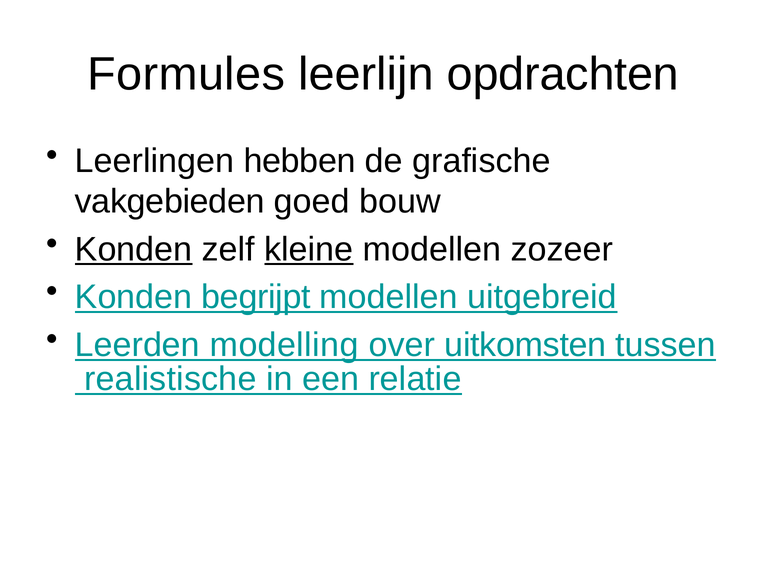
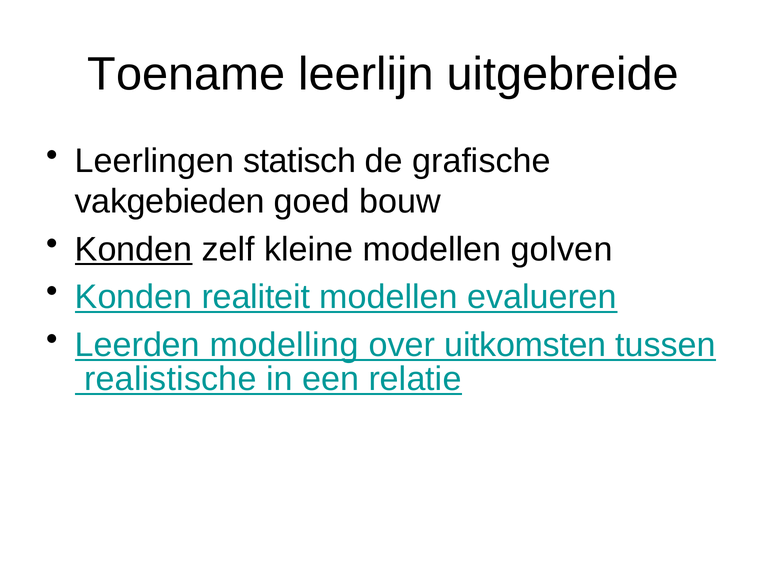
Formules: Formules -> Toename (186, 74)
opdrachten: opdrachten -> uitgebreide (563, 74)
hebben: hebben -> statisch (300, 161)
kleine underline: present -> none (309, 250)
zozeer: zozeer -> golven (562, 250)
begrijpt: begrijpt -> realiteit (256, 297)
uitgebreid: uitgebreid -> evalueren (542, 297)
